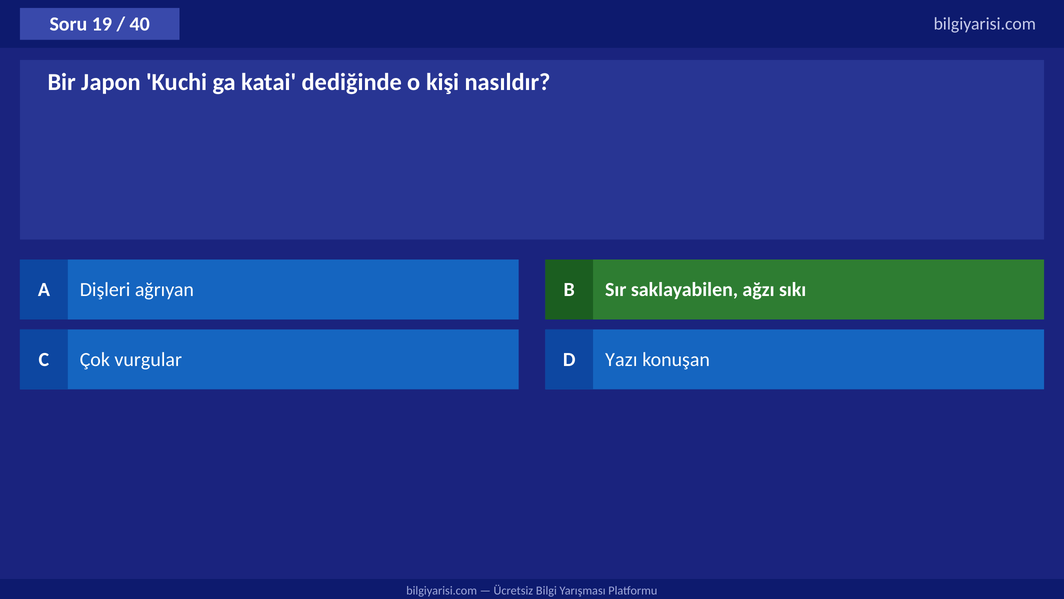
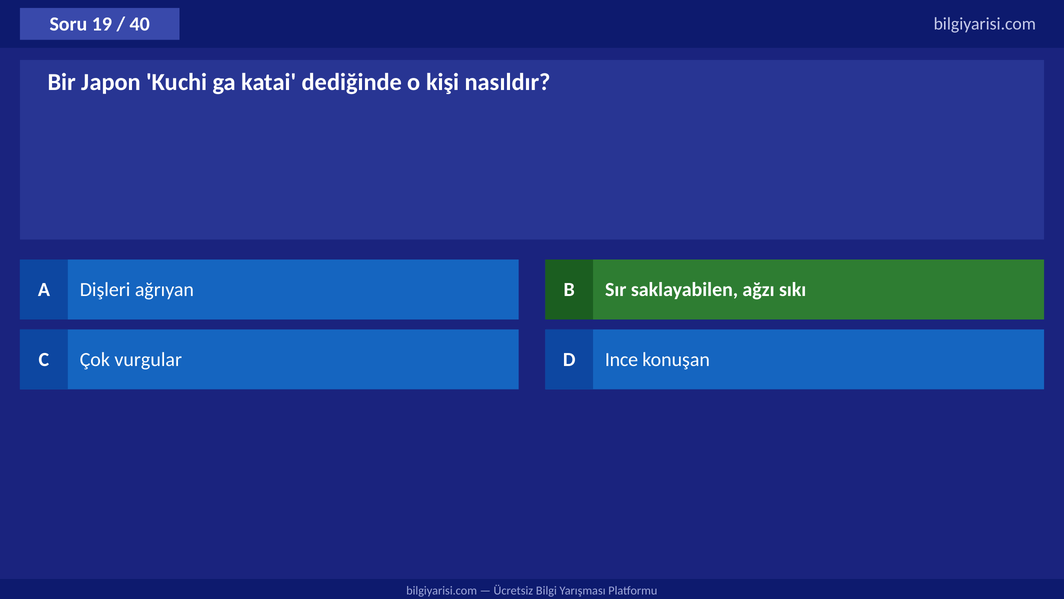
Yazı: Yazı -> Ince (622, 359)
